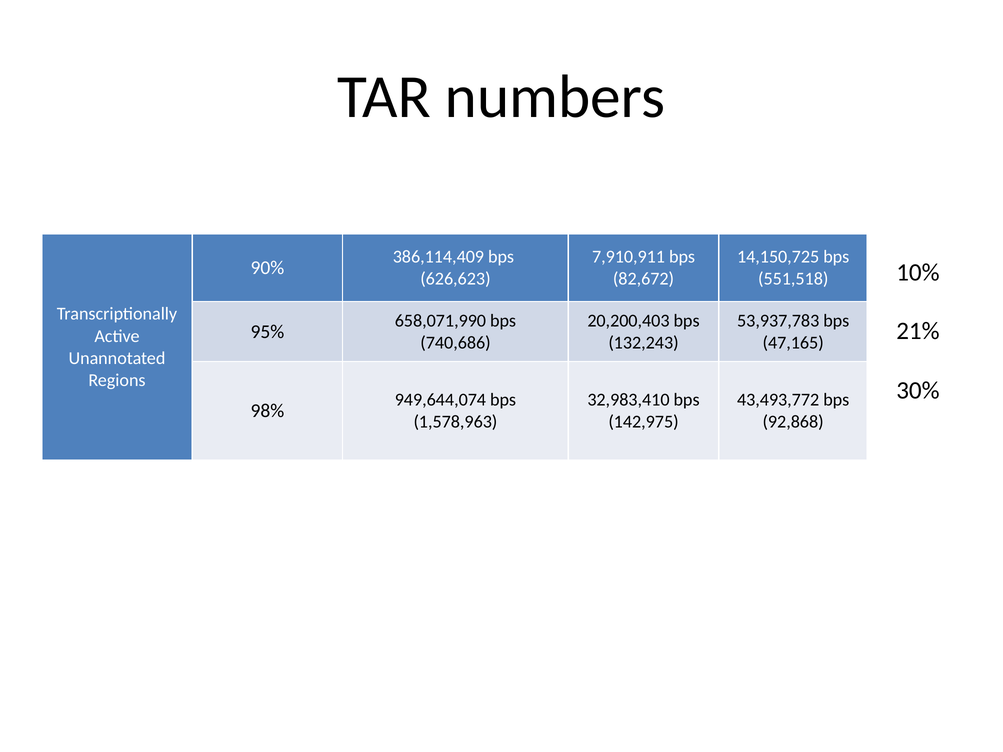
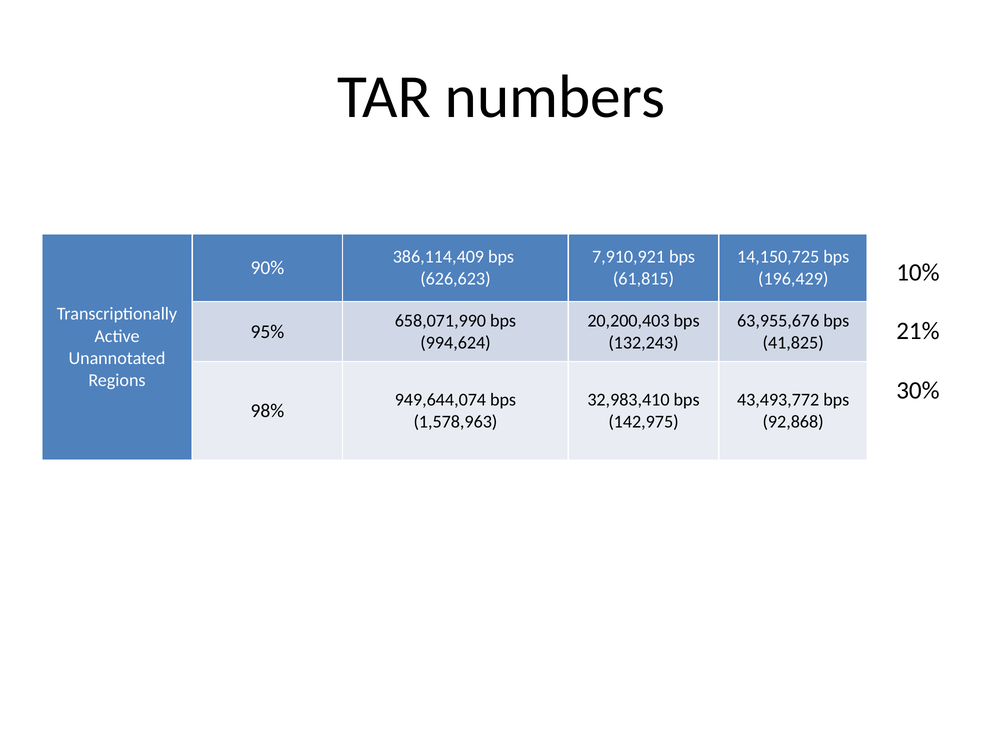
7,910,911: 7,910,911 -> 7,910,921 (629, 257)
82,672: 82,672 -> 61,815 (643, 279)
551,518: 551,518 -> 196,429 (793, 279)
53,937,783: 53,937,783 -> 63,955,676 (778, 321)
740,686: 740,686 -> 994,624 (456, 343)
47,165: 47,165 -> 41,825 (793, 343)
